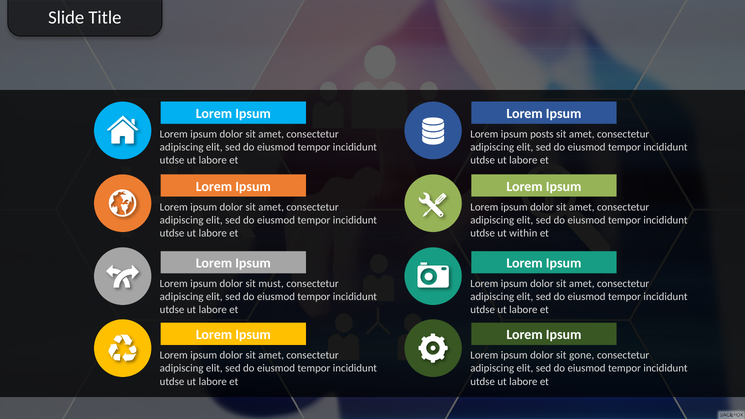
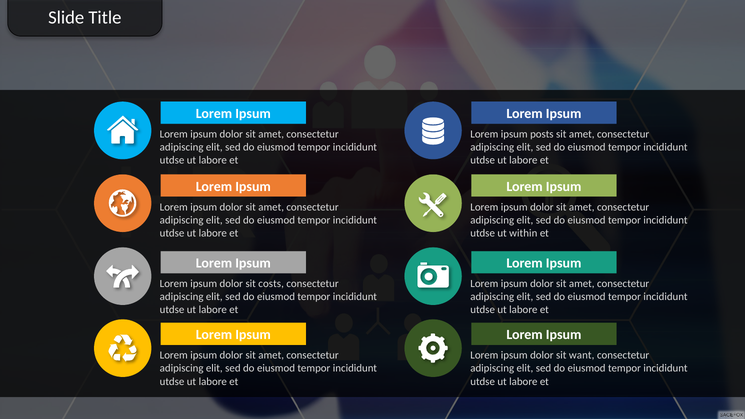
must: must -> costs (271, 284)
gone: gone -> want (582, 355)
